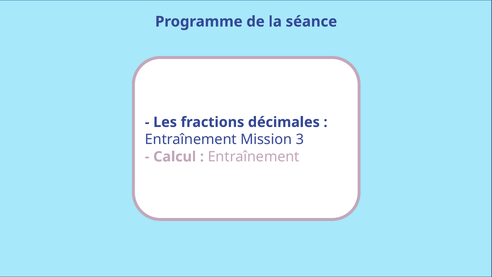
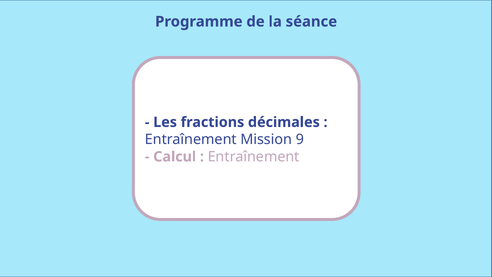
3: 3 -> 9 (300, 139)
